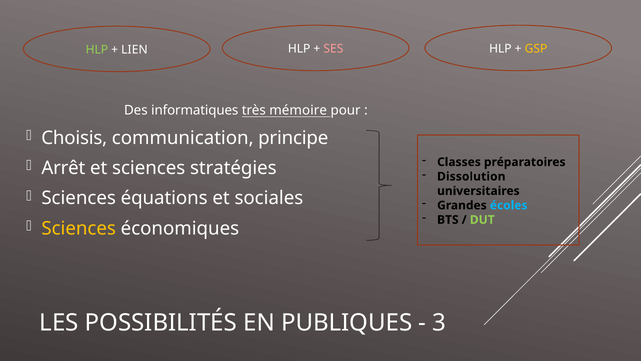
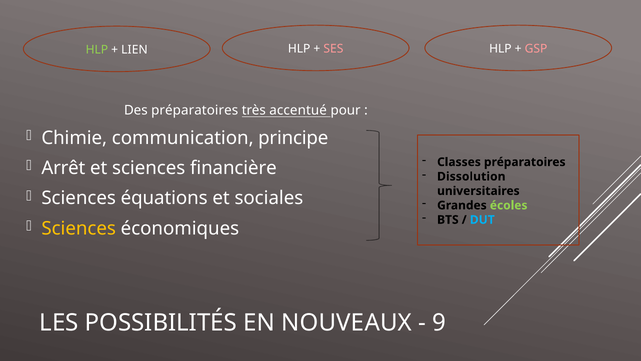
GSP colour: yellow -> pink (536, 49)
Des informatiques: informatiques -> préparatoires (195, 110)
mémoire: mémoire -> accentué (298, 110)
Choisis: Choisis -> Chimie (74, 138)
stratégies: stratégies -> financière (233, 168)
écoles colour: light blue -> light green (509, 205)
DUT colour: light green -> light blue (482, 220)
PUBLIQUES: PUBLIQUES -> NOUVEAUX (347, 323)
3: 3 -> 9 (439, 323)
